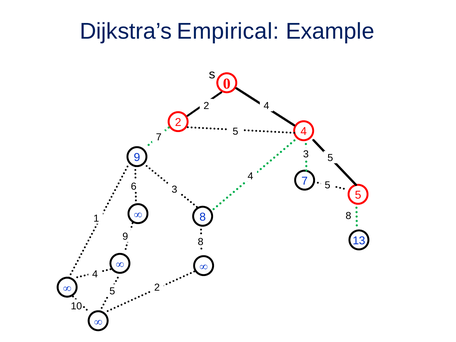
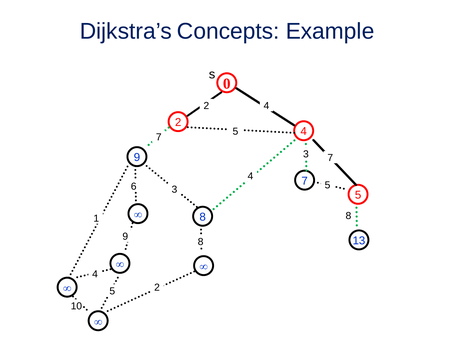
Empirical: Empirical -> Concepts (228, 31)
3 5: 5 -> 7 (330, 158)
